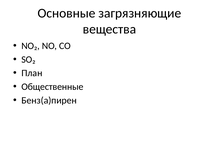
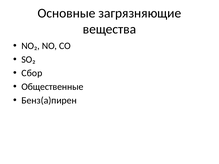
План: План -> Сбор (32, 73)
